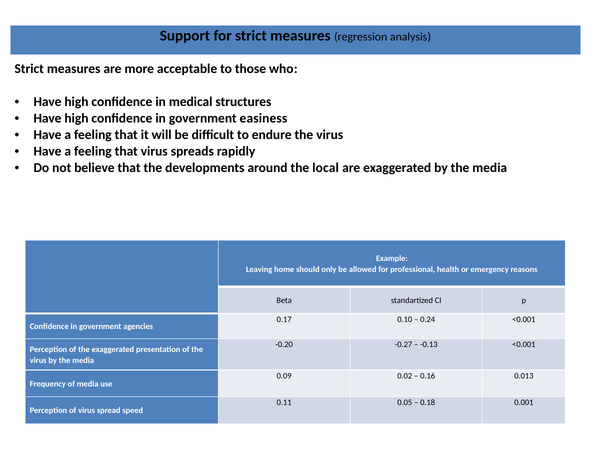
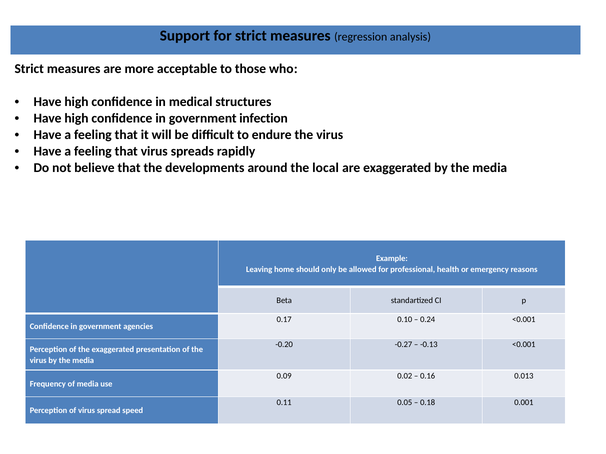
easiness: easiness -> infection (264, 118)
